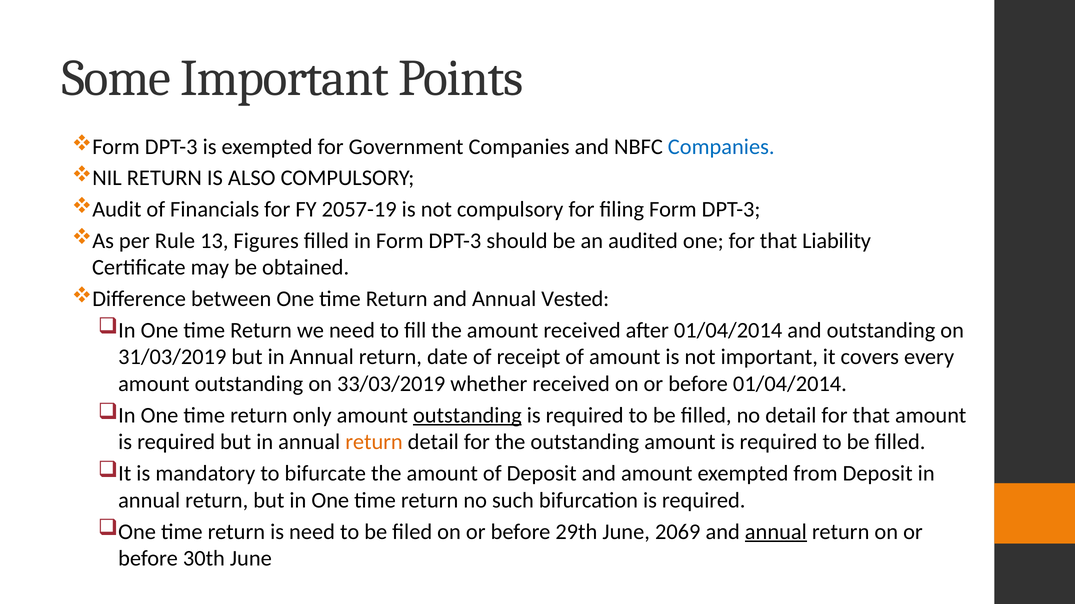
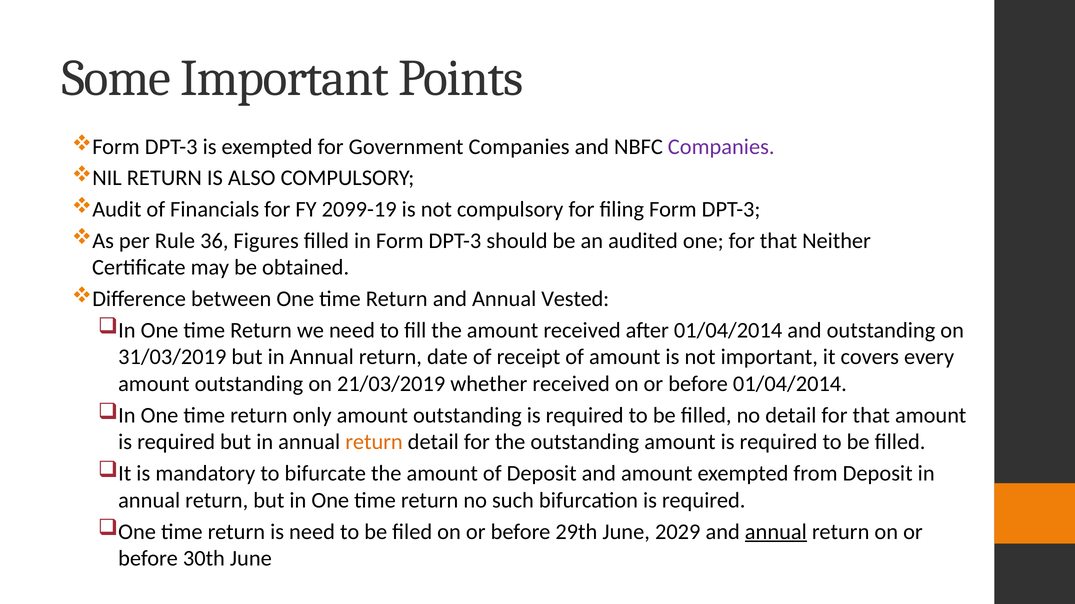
Companies colour: blue -> purple (721, 147)
2057-19: 2057-19 -> 2099-19 (359, 210)
13: 13 -> 36 (214, 241)
Liability: Liability -> Neither (837, 241)
33/03/2019: 33/03/2019 -> 21/03/2019 (391, 384)
outstanding underline: present -> none (467, 416)
2069: 2069 -> 2029 (678, 532)
